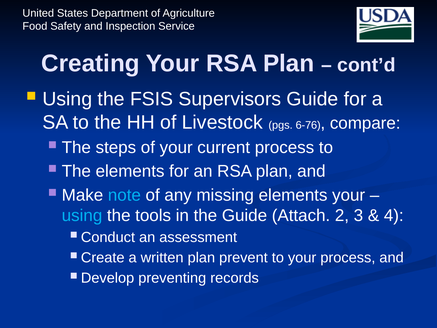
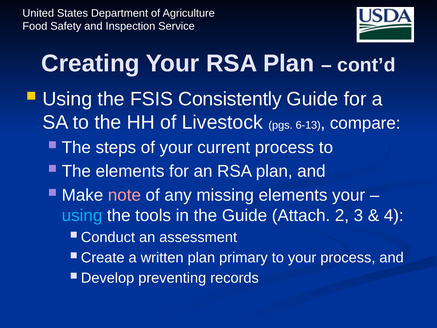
Supervisors: Supervisors -> Consistently (230, 99)
6-76: 6-76 -> 6-13 (308, 125)
note colour: light blue -> pink (124, 195)
prevent: prevent -> primary (243, 257)
